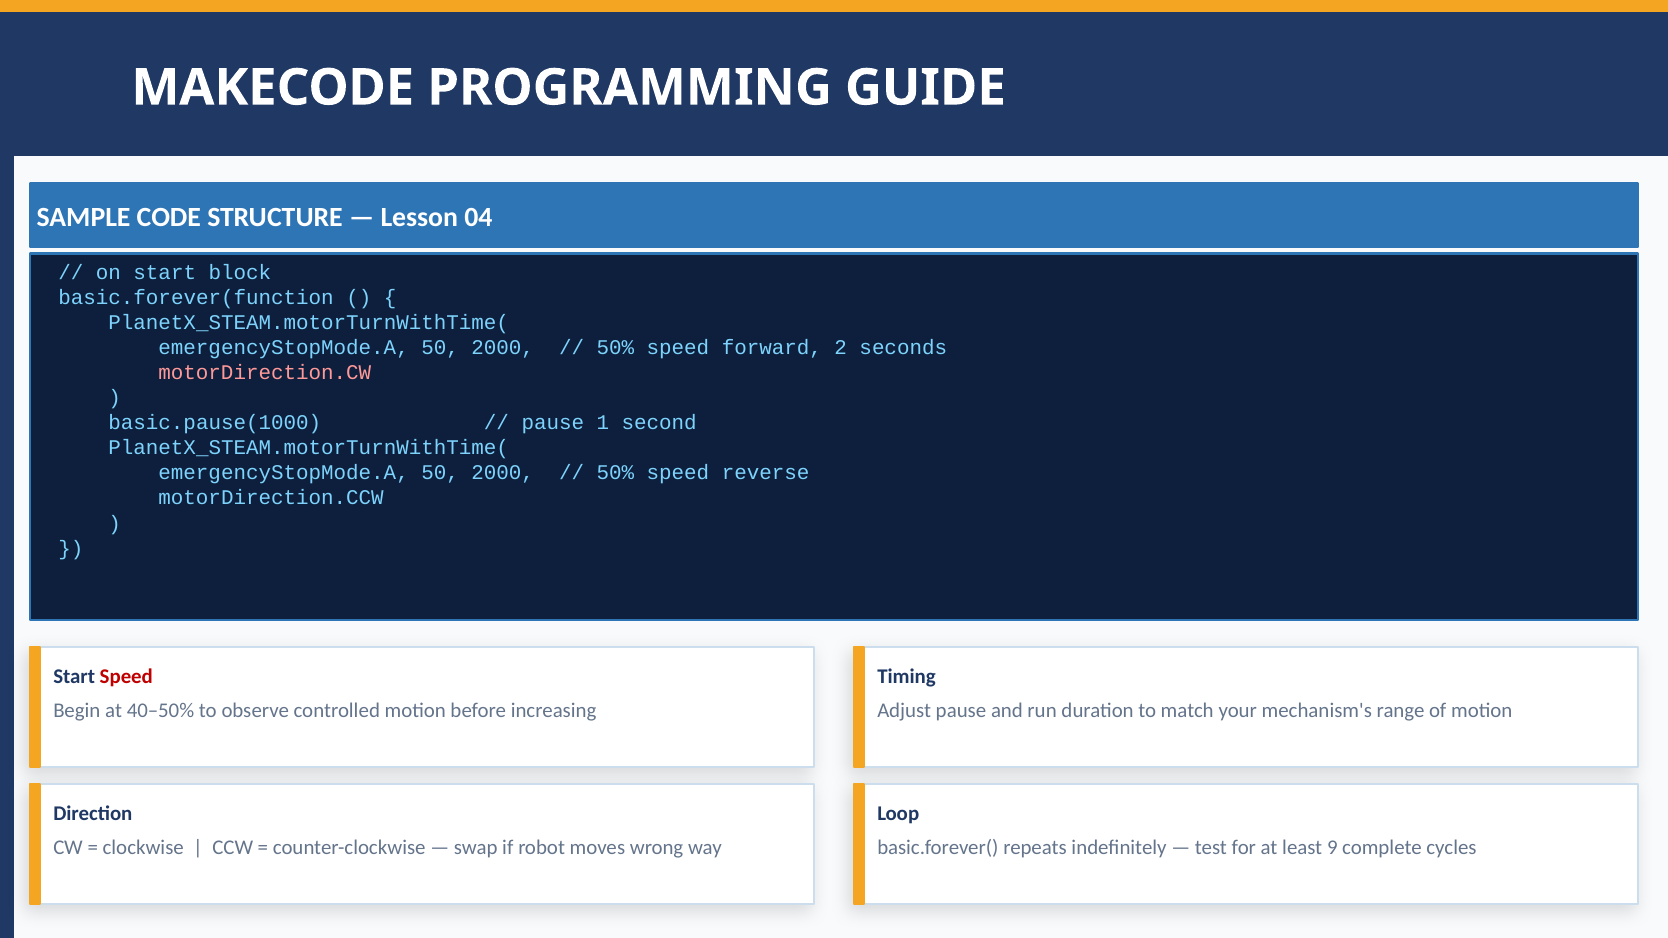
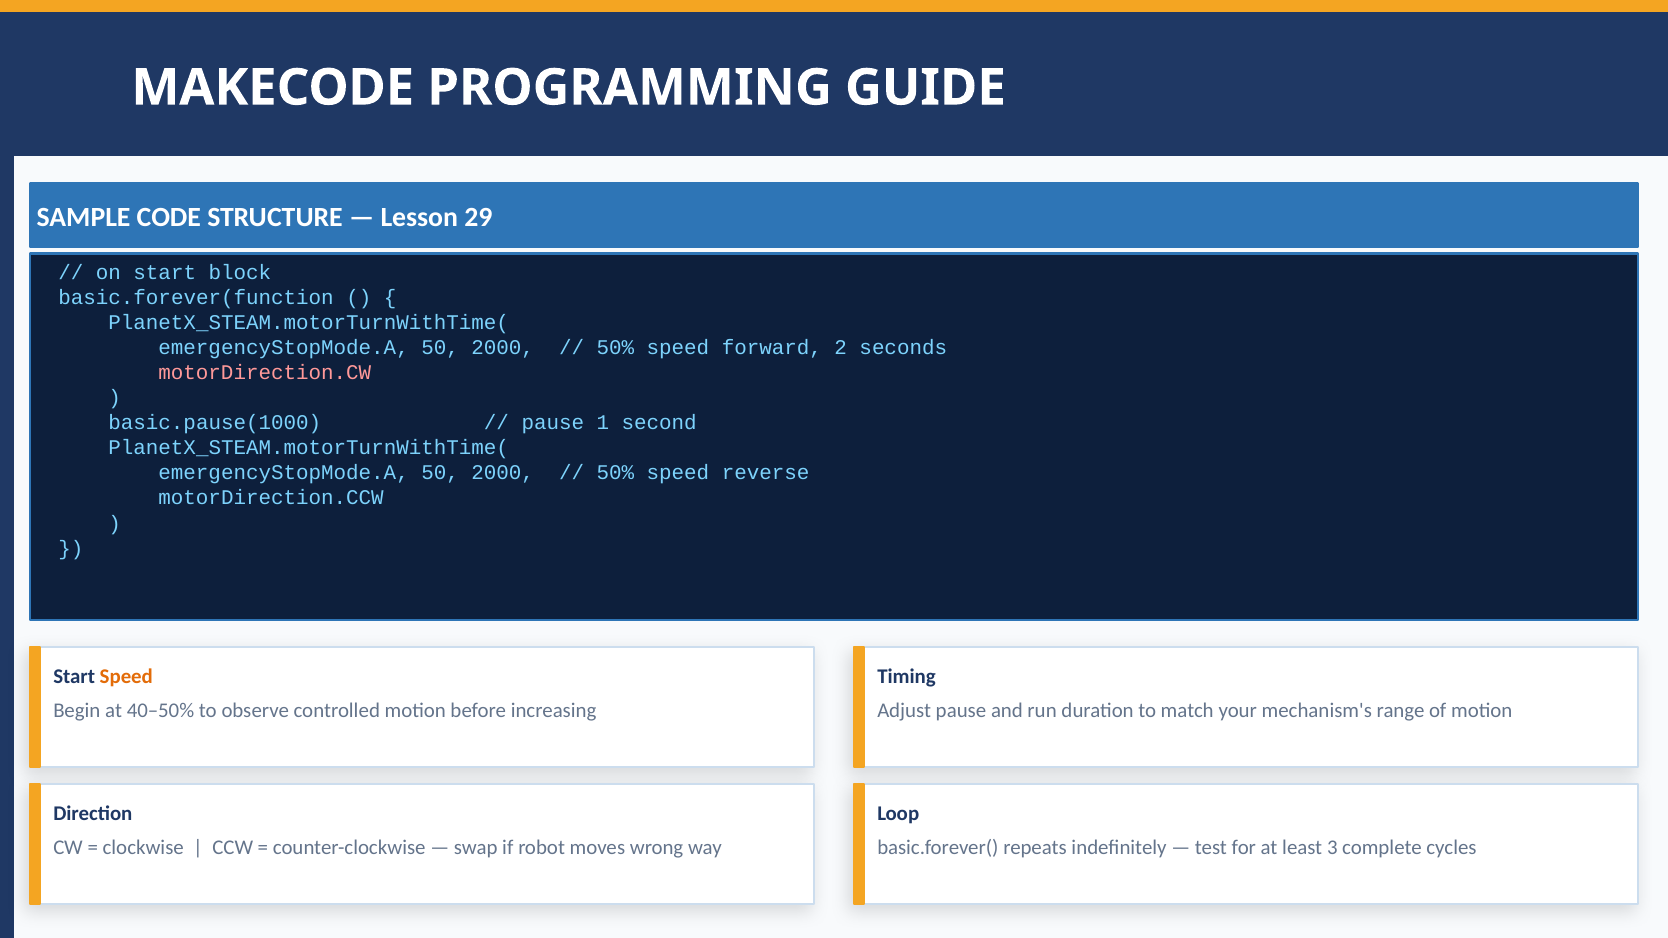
04: 04 -> 29 (478, 217)
Speed colour: red -> orange (126, 677)
9: 9 -> 3 (1332, 848)
